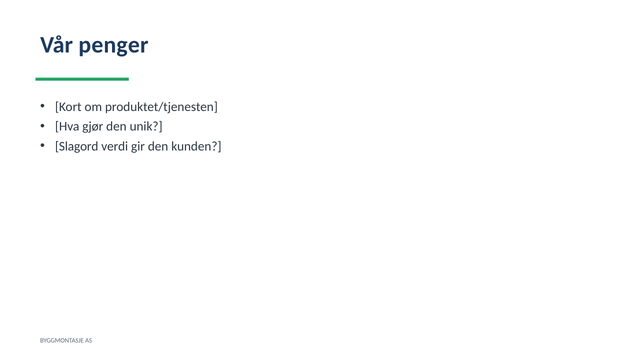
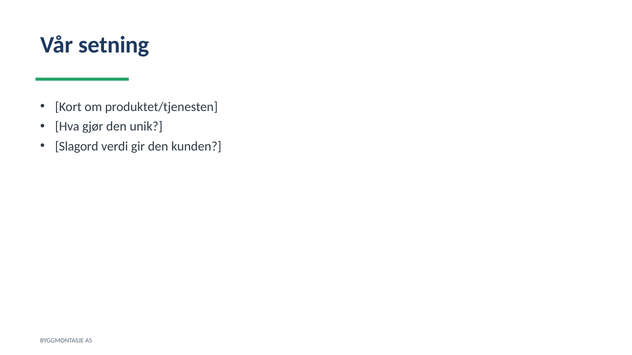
penger: penger -> setning (114, 45)
